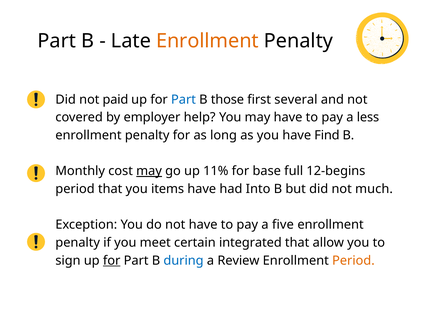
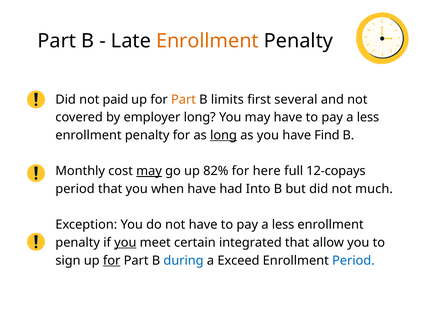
Part colour: blue -> orange (183, 100)
those: those -> limits (227, 100)
employer help: help -> long (200, 117)
long underline: none -> present (224, 135)
11%: 11% -> 82% (216, 171)
base: base -> here (267, 171)
12-begins: 12-begins -> 12-copays (336, 171)
items: items -> when (168, 189)
five: five -> less (283, 225)
you underline: none -> present (125, 243)
Review: Review -> Exceed (238, 261)
Period colour: orange -> blue (353, 261)
